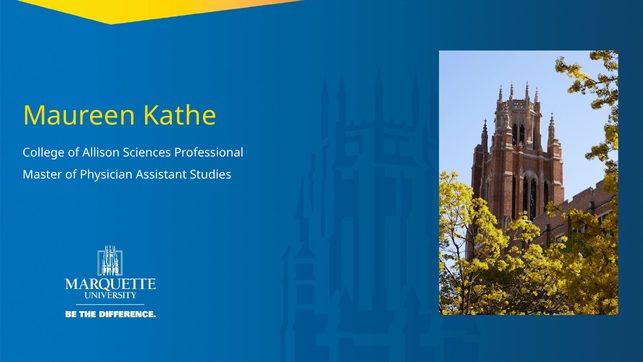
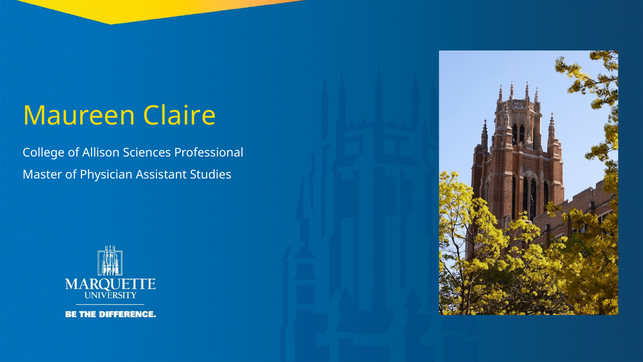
Kathe: Kathe -> Claire (180, 116)
